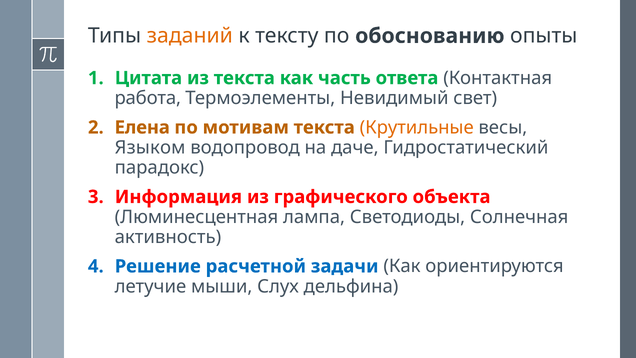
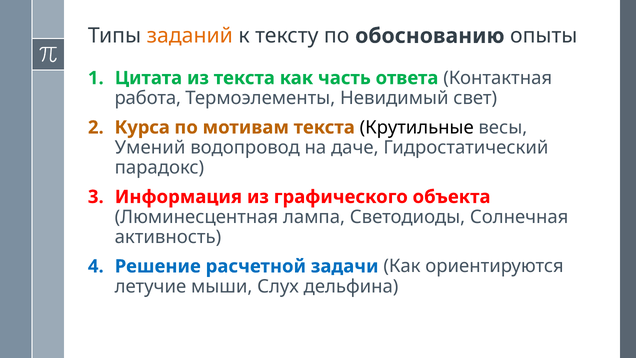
Елена: Елена -> Курса (142, 127)
Крутильные colour: orange -> black (417, 127)
Языком: Языком -> Умений (150, 147)
